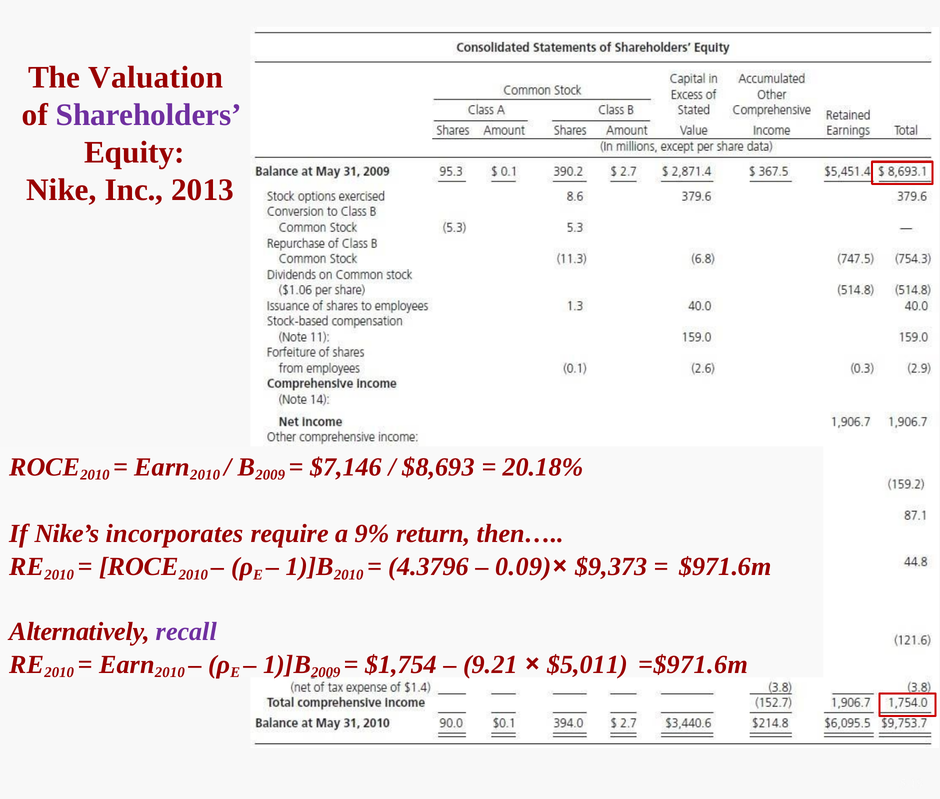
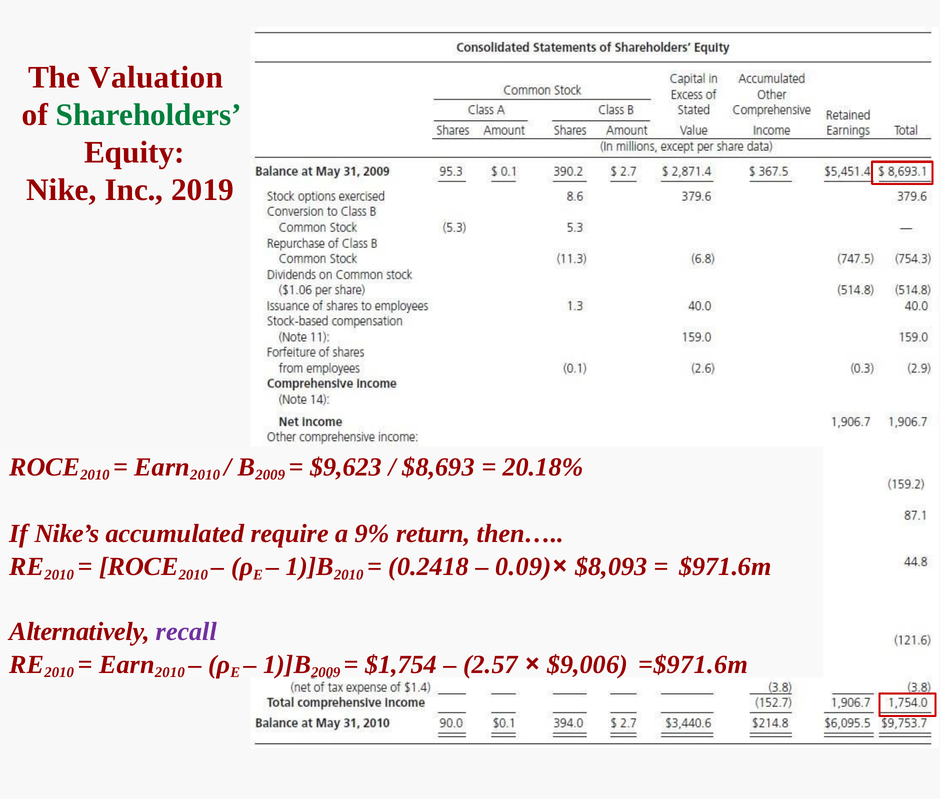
Shareholders colour: purple -> green (149, 115)
2013: 2013 -> 2019 (203, 190)
$7,146: $7,146 -> $9,623 (346, 467)
incorporates: incorporates -> accumulated (175, 534)
4.3796: 4.3796 -> 0.2418 (429, 567)
$9,373: $9,373 -> $8,093 (611, 567)
9.21: 9.21 -> 2.57 (490, 664)
$5,011: $5,011 -> $9,006 (587, 664)
